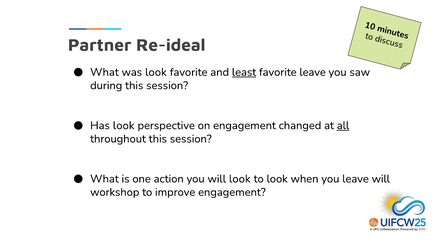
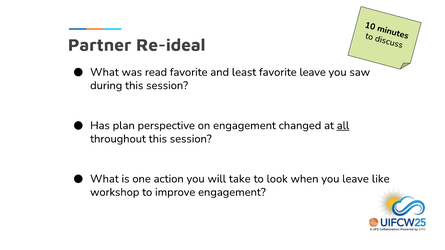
was look: look -> read (156, 72)
least underline: present -> none (244, 72)
Has look: look -> plan (124, 126)
will look: look -> take (240, 179)
leave will: will -> like (381, 179)
